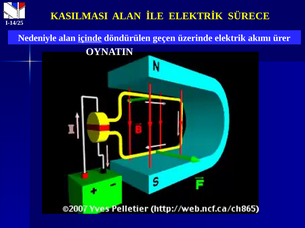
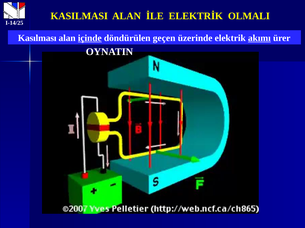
SÜRECE: SÜRECE -> OLMALI (249, 16)
Nedeniyle: Nedeniyle -> Kasılması (37, 38)
akımı underline: none -> present (259, 38)
